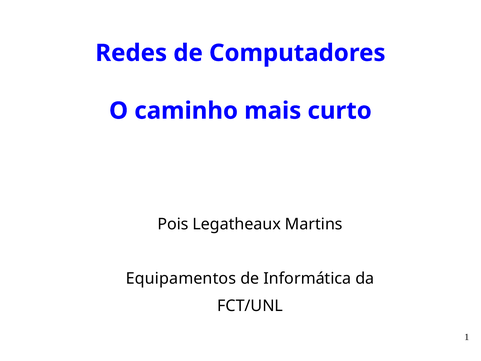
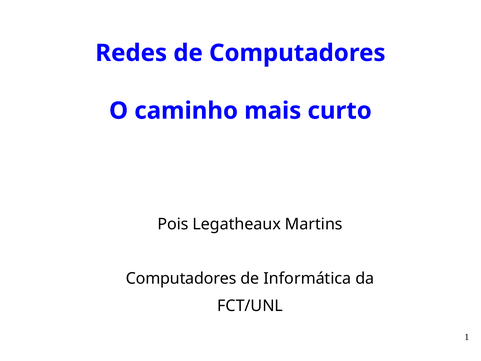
Equipamentos: Equipamentos -> Computadores (181, 278)
